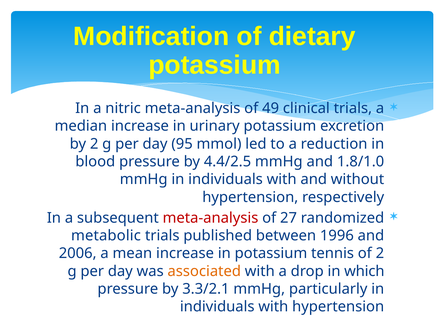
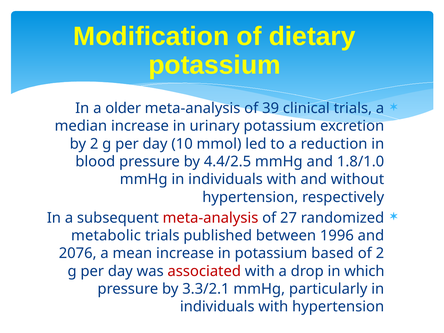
nitric: nitric -> older (123, 108)
49: 49 -> 39 (271, 108)
95: 95 -> 10 (182, 144)
2006: 2006 -> 2076 (78, 253)
tennis: tennis -> based (332, 253)
associated colour: orange -> red (204, 271)
